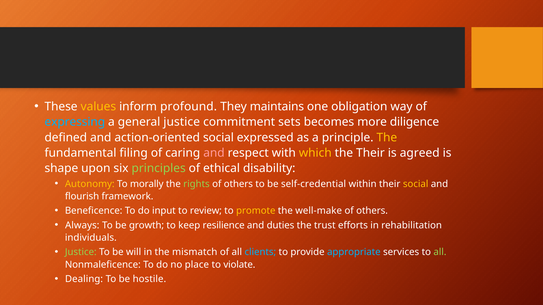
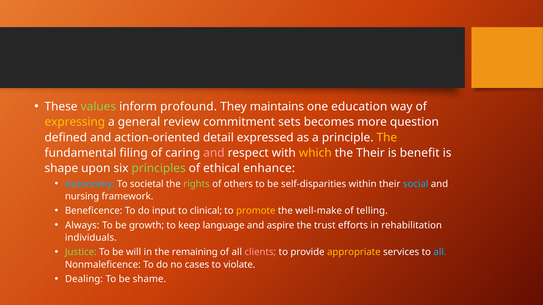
values colour: yellow -> light green (98, 107)
obligation: obligation -> education (359, 107)
expressing colour: light blue -> yellow (75, 122)
general justice: justice -> review (182, 122)
diligence: diligence -> question (414, 122)
action-oriented social: social -> detail (218, 138)
agreed: agreed -> benefit (420, 153)
disability: disability -> enhance (269, 168)
Autonomy colour: yellow -> light blue (90, 184)
morally: morally -> societal (147, 184)
self-credential: self-credential -> self-disparities (314, 184)
social colour: yellow -> light blue (416, 184)
flourish: flourish -> nursing (82, 197)
review: review -> clinical (206, 211)
others: others -> telling (372, 211)
resilience: resilience -> language (224, 226)
duties: duties -> aspire (280, 226)
mismatch: mismatch -> remaining (195, 252)
clients colour: light blue -> pink (260, 252)
appropriate colour: light blue -> yellow (354, 252)
all colour: light green -> light blue (440, 252)
place: place -> cases (197, 265)
hostile: hostile -> shame (149, 279)
